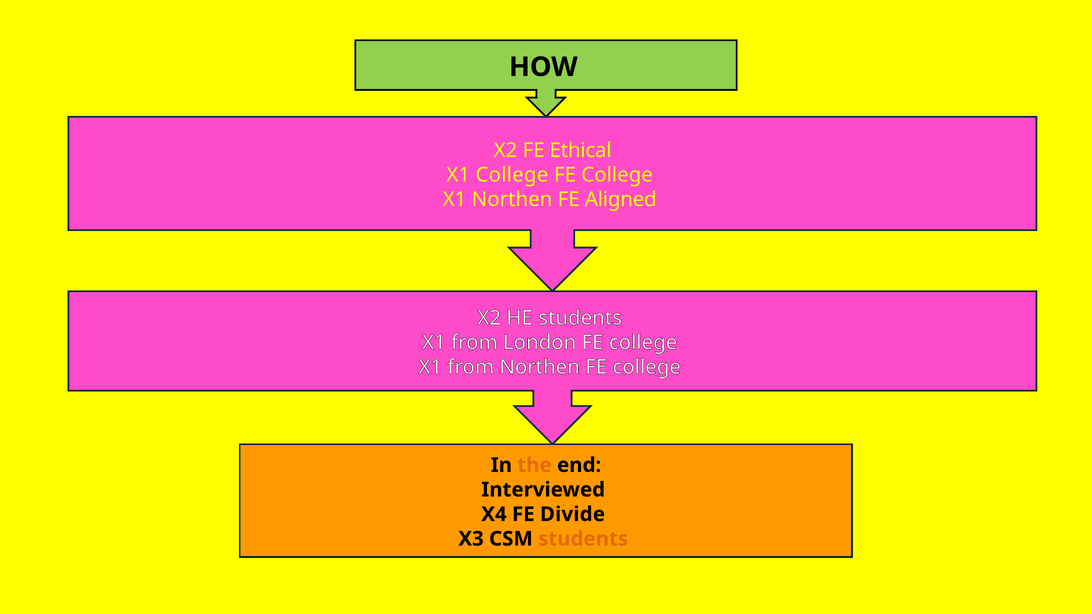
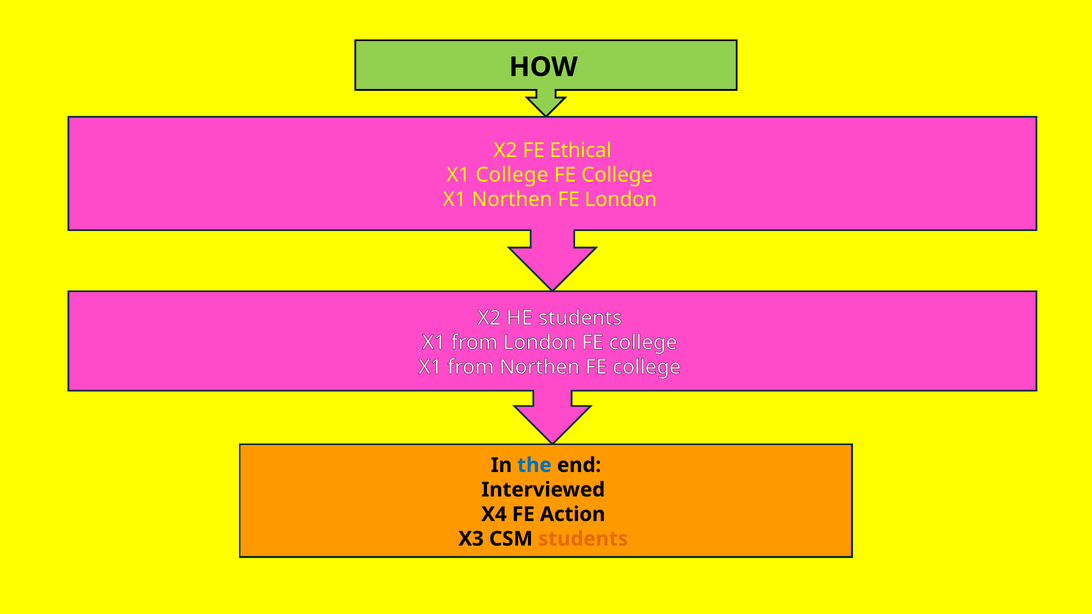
FE Aligned: Aligned -> London (621, 200)
the colour: orange -> blue (534, 465)
Divide: Divide -> Action (573, 514)
